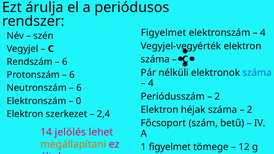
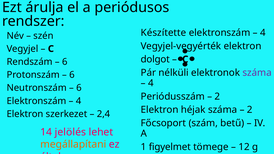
Figyelmet: Figyelmet -> Készítette (164, 33)
száma: száma -> dolgot (155, 59)
száma colour: blue -> purple (257, 73)
0: 0 -> 4 (79, 101)
